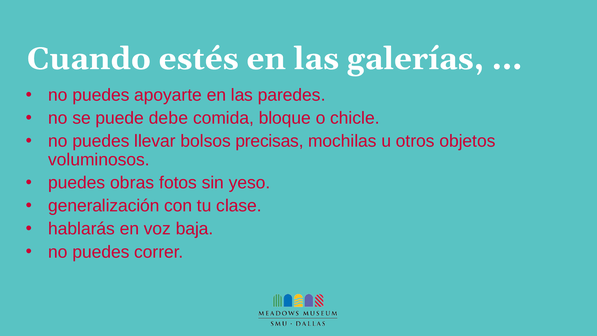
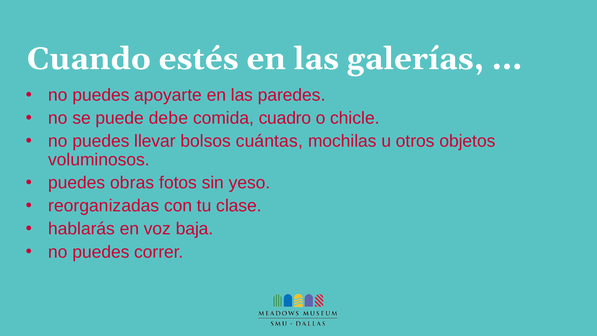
bloque: bloque -> cuadro (285, 118)
precisas: precisas -> cuántas (269, 141)
generalización: generalización -> reorganizadas (104, 206)
